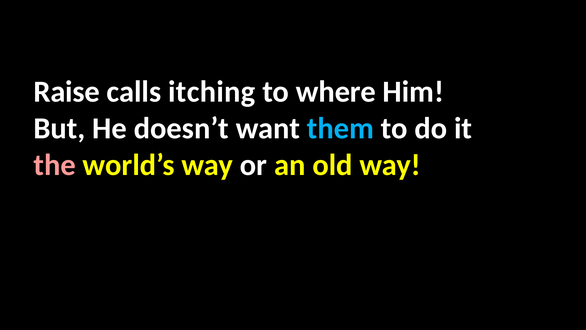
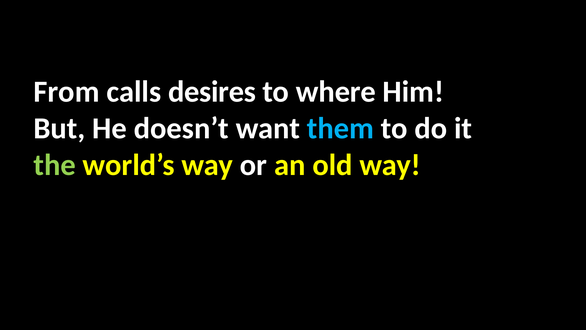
Raise: Raise -> From (67, 92)
itching: itching -> desires (212, 92)
the colour: pink -> light green (55, 165)
